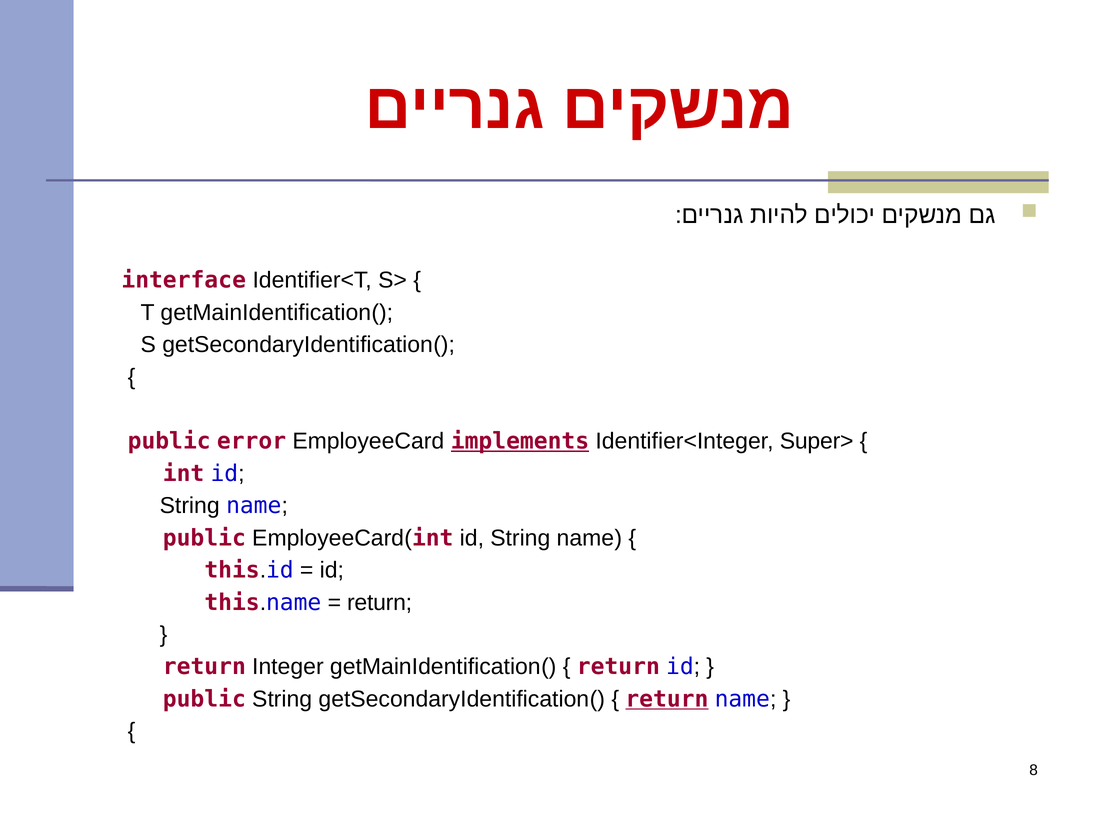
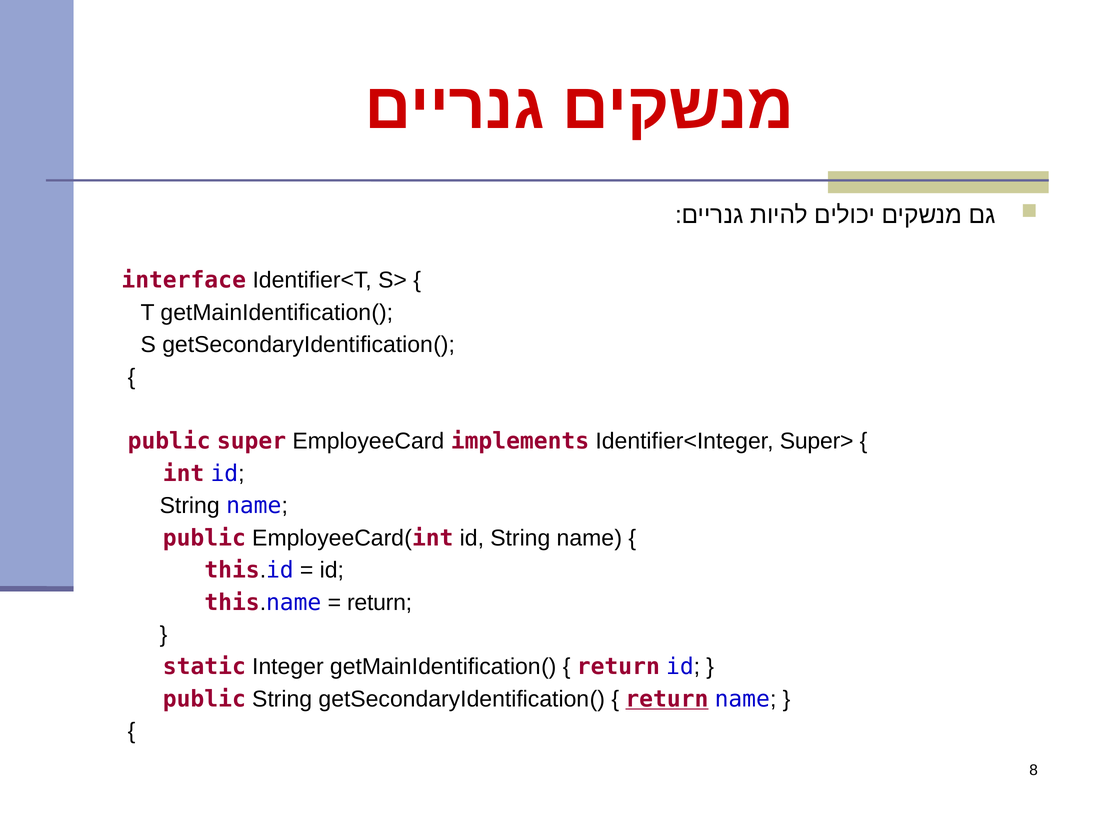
error: error -> super (252, 441)
implements underline: present -> none (520, 441)
return: return -> static (204, 667)
